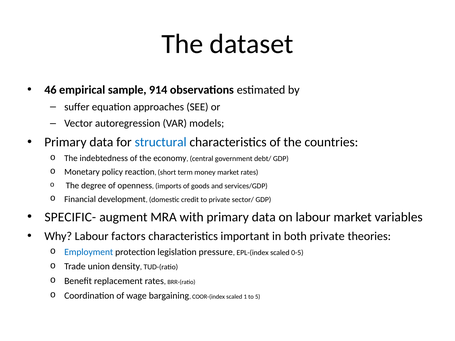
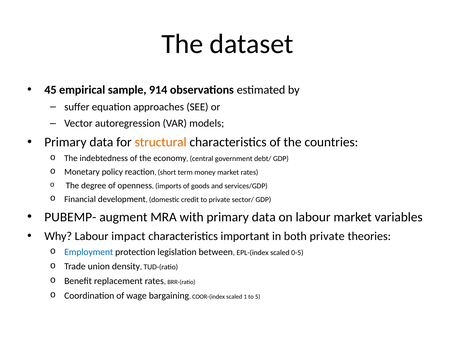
46: 46 -> 45 (50, 90)
structural colour: blue -> orange (161, 142)
SPECIFIC-: SPECIFIC- -> PUBEMP- (70, 217)
factors: factors -> impact (128, 236)
pressure: pressure -> between (216, 252)
